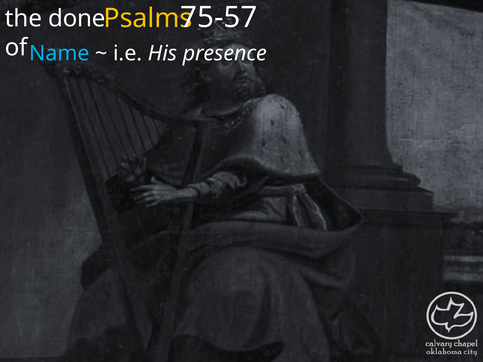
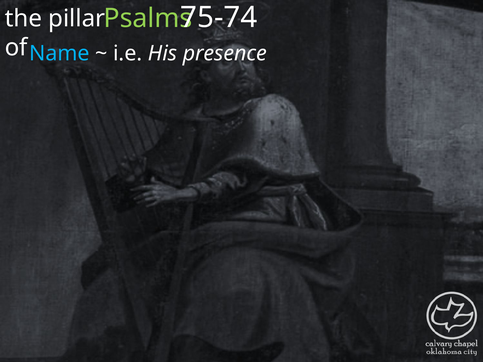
75-57: 75-57 -> 75-74 (219, 18)
Psalms colour: yellow -> light green (148, 18)
done: done -> pillar (77, 19)
